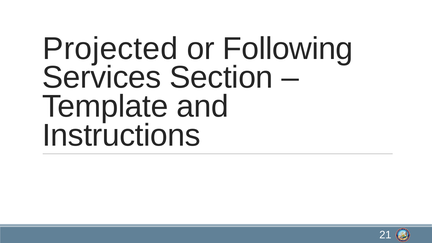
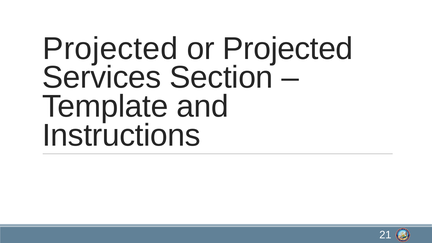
or Following: Following -> Projected (288, 49)
